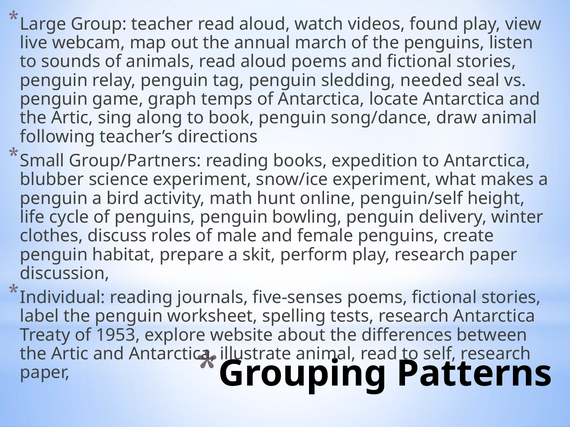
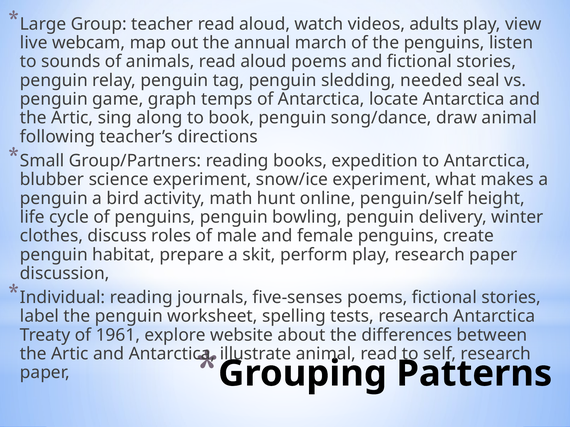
found: found -> adults (434, 24)
1953: 1953 -> 1961 (118, 335)
